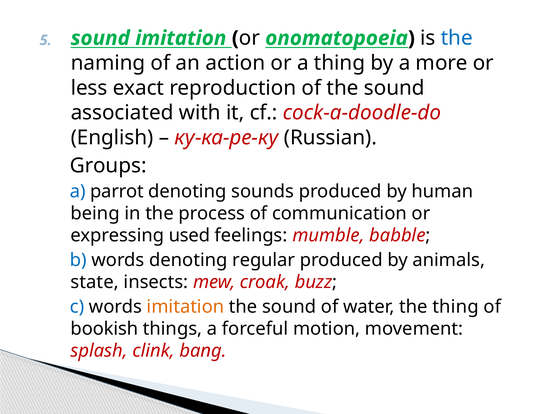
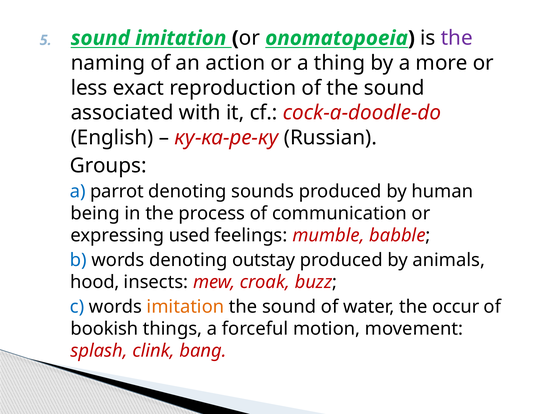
the colour: blue -> purple (457, 38)
regular: regular -> outstay (264, 260)
state: state -> hood (95, 282)
the thing: thing -> occur (456, 307)
